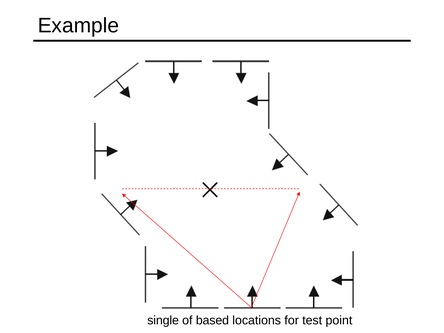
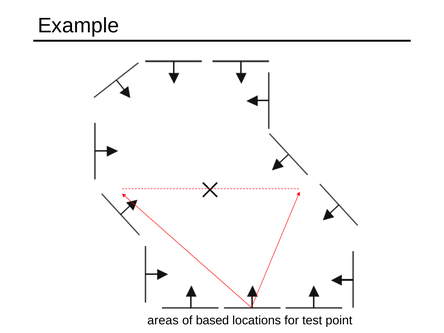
single: single -> areas (163, 320)
